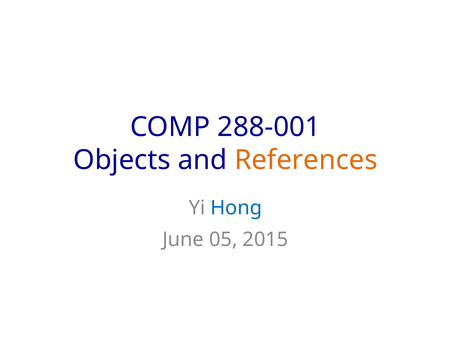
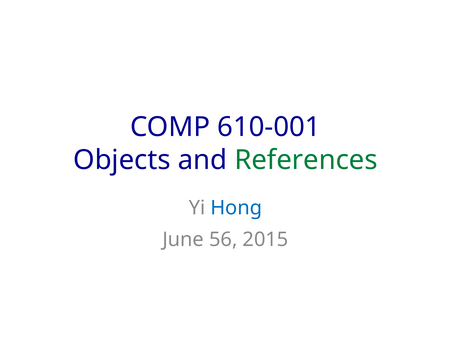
288-001: 288-001 -> 610-001 (269, 127)
References colour: orange -> green (306, 160)
05: 05 -> 56 (223, 239)
